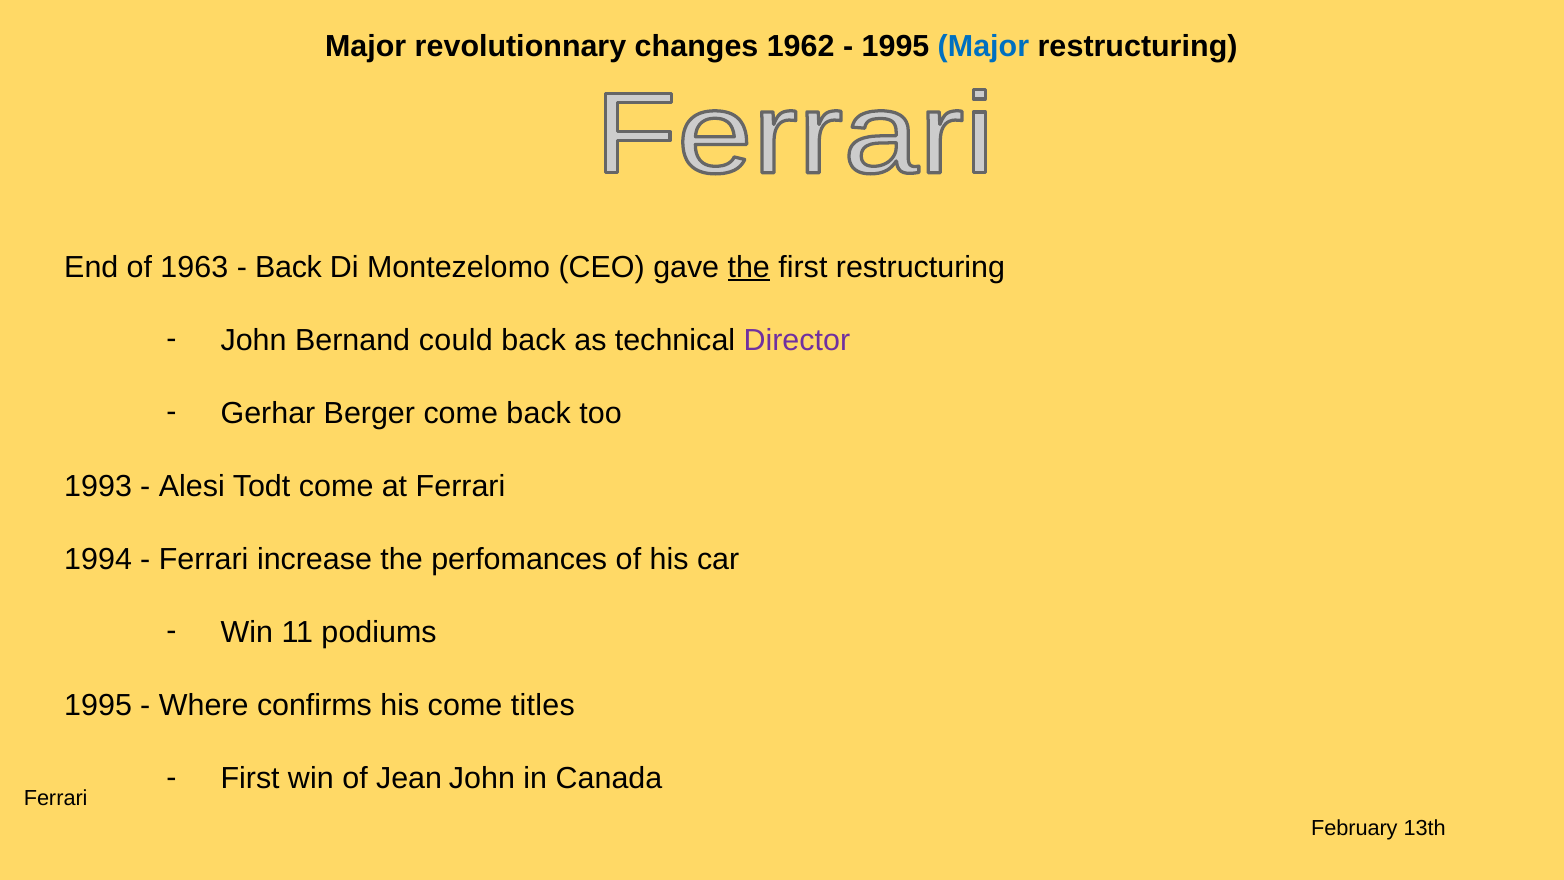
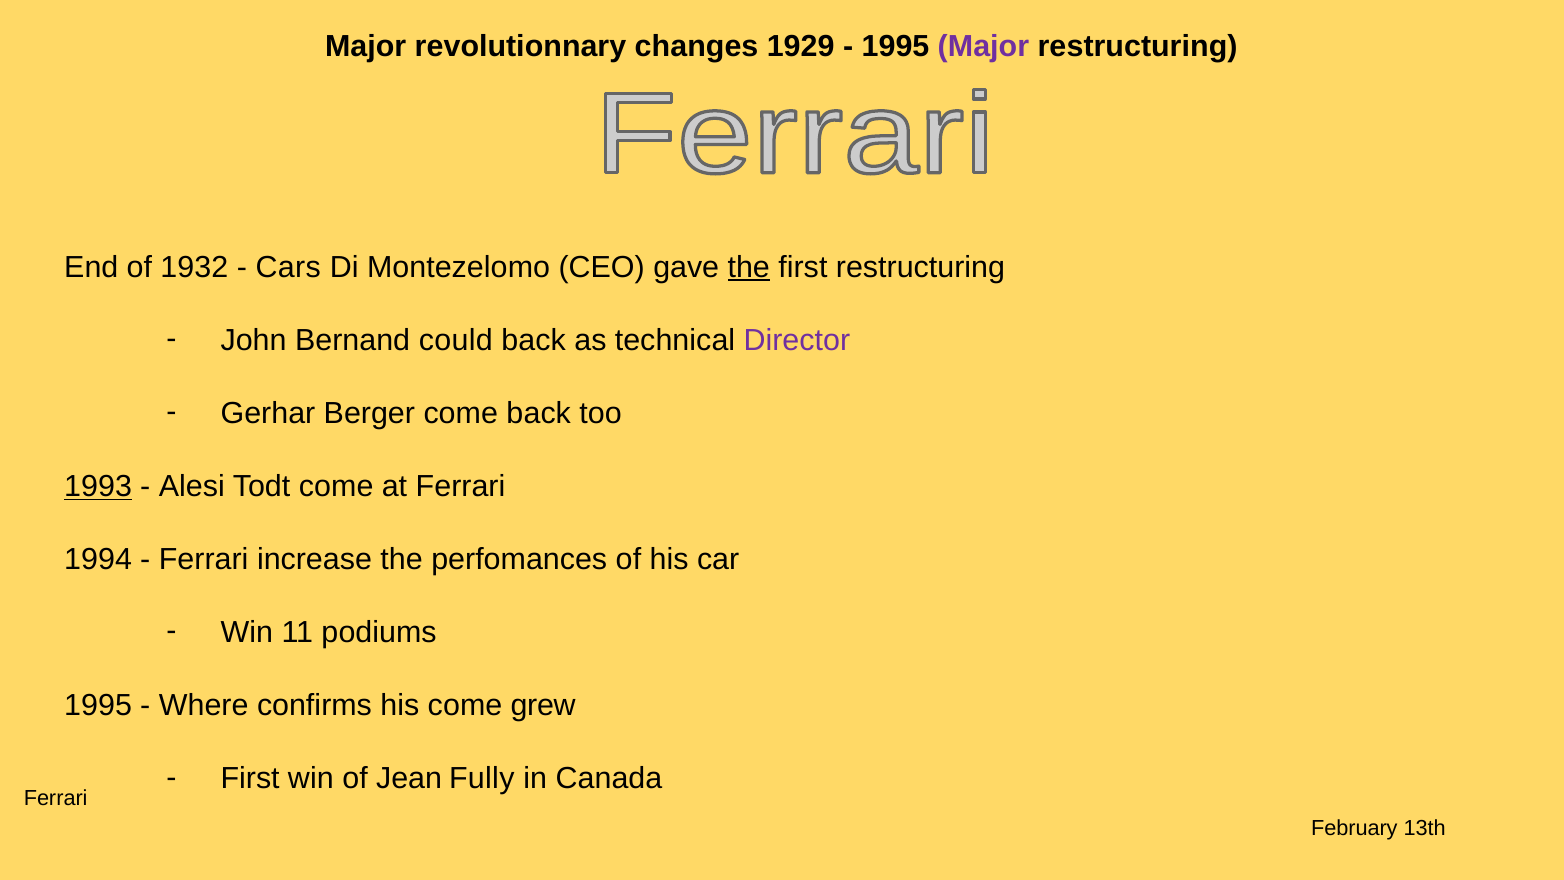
1962: 1962 -> 1929 (801, 46)
Major colour: blue -> purple (983, 46)
1963: 1963 -> 1932 (194, 267)
Back: Back -> Cars (288, 267)
1993 underline: none -> present (98, 486)
titles: titles -> grew (543, 705)
Jean John: John -> Fully (482, 778)
